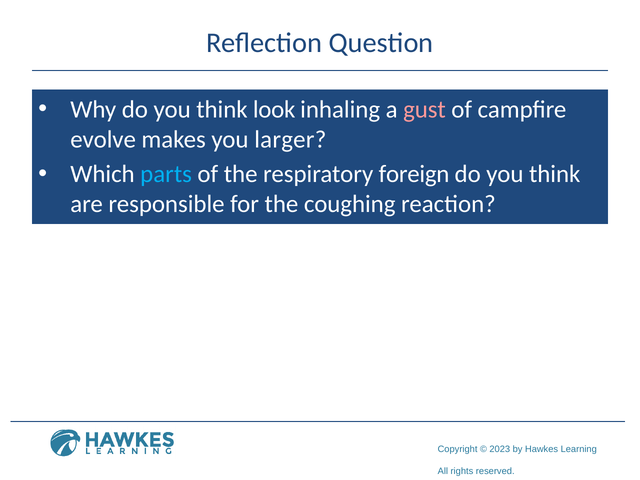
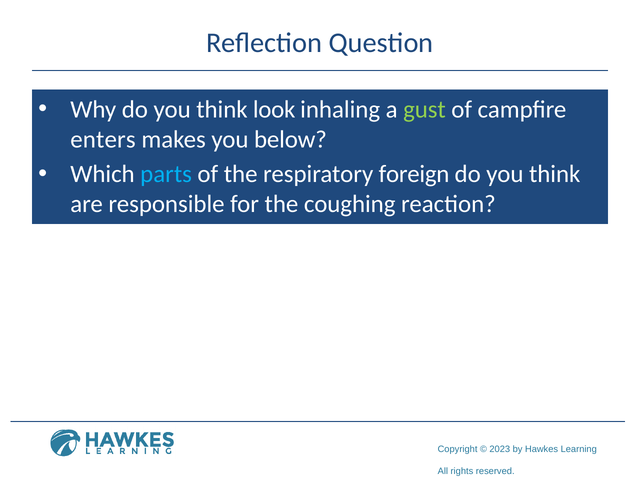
gust colour: pink -> light green (424, 109)
evolve: evolve -> enters (103, 139)
larger: larger -> below (290, 139)
